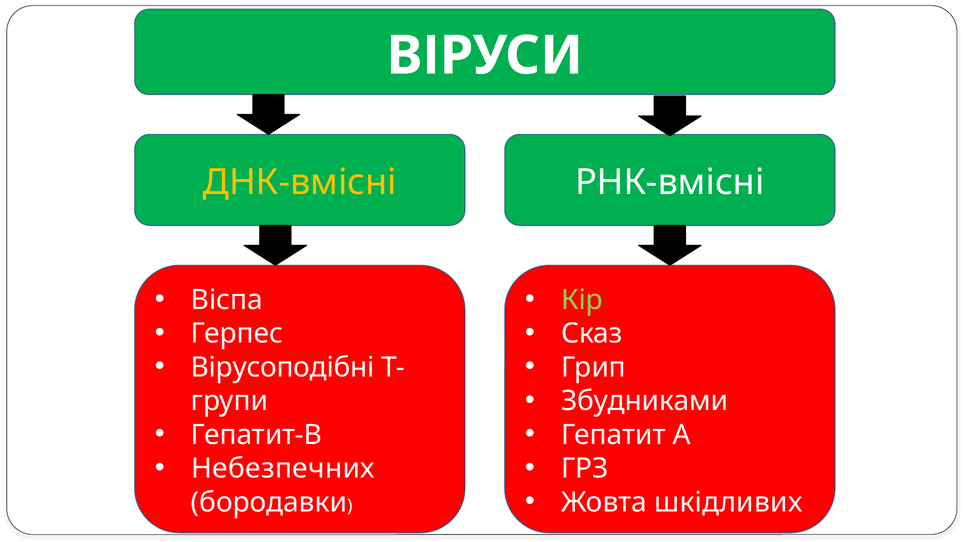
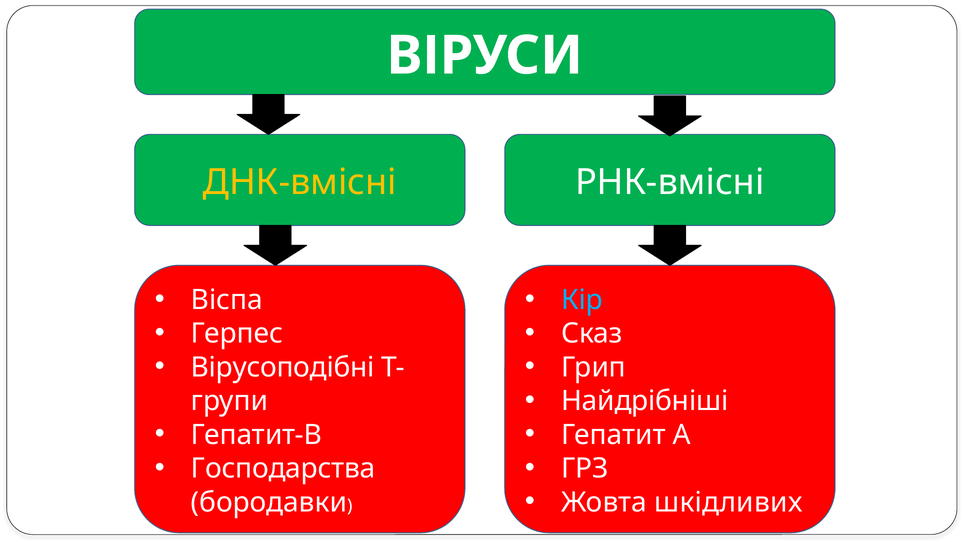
Кір colour: light green -> light blue (582, 300)
Збудниками: Збудниками -> Найдрібніші (645, 401)
Небезпечних: Небезпечних -> Господарства (283, 469)
